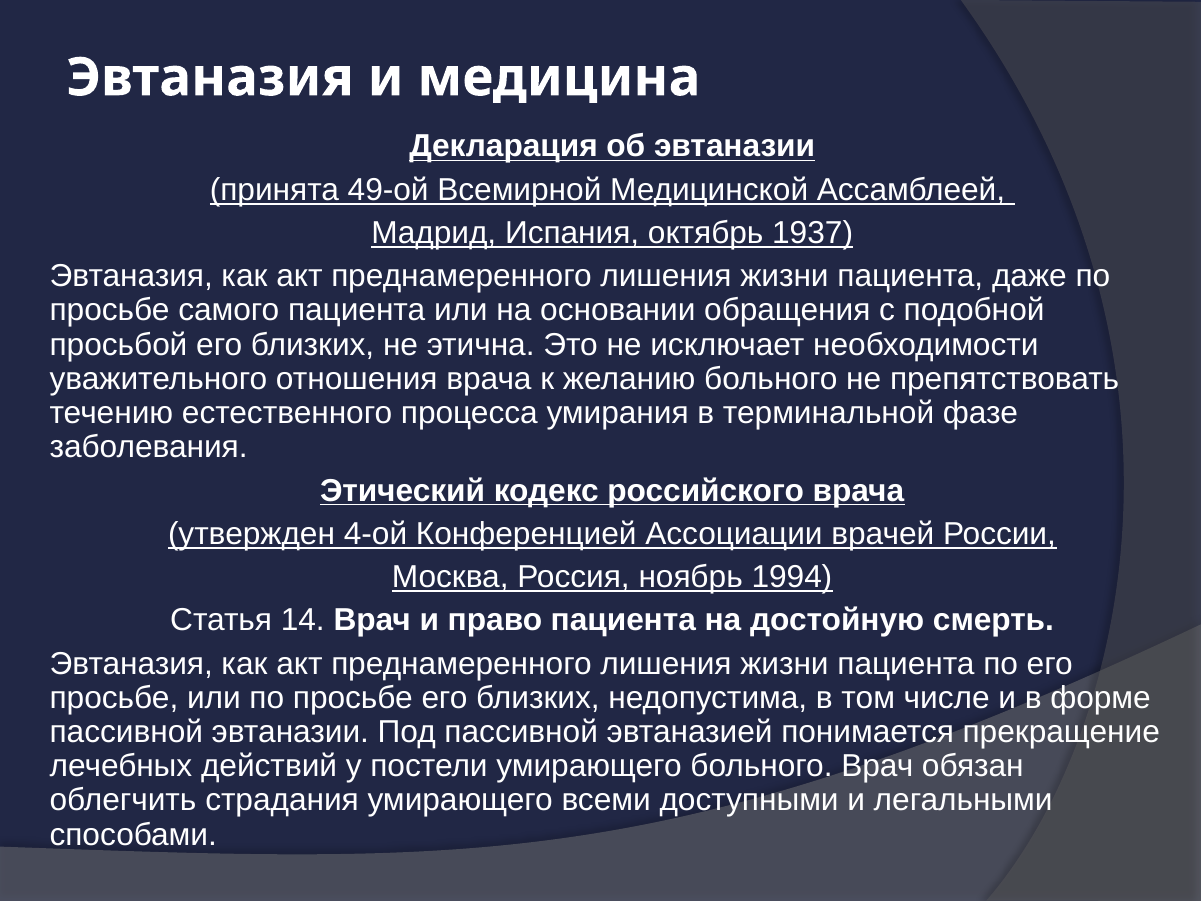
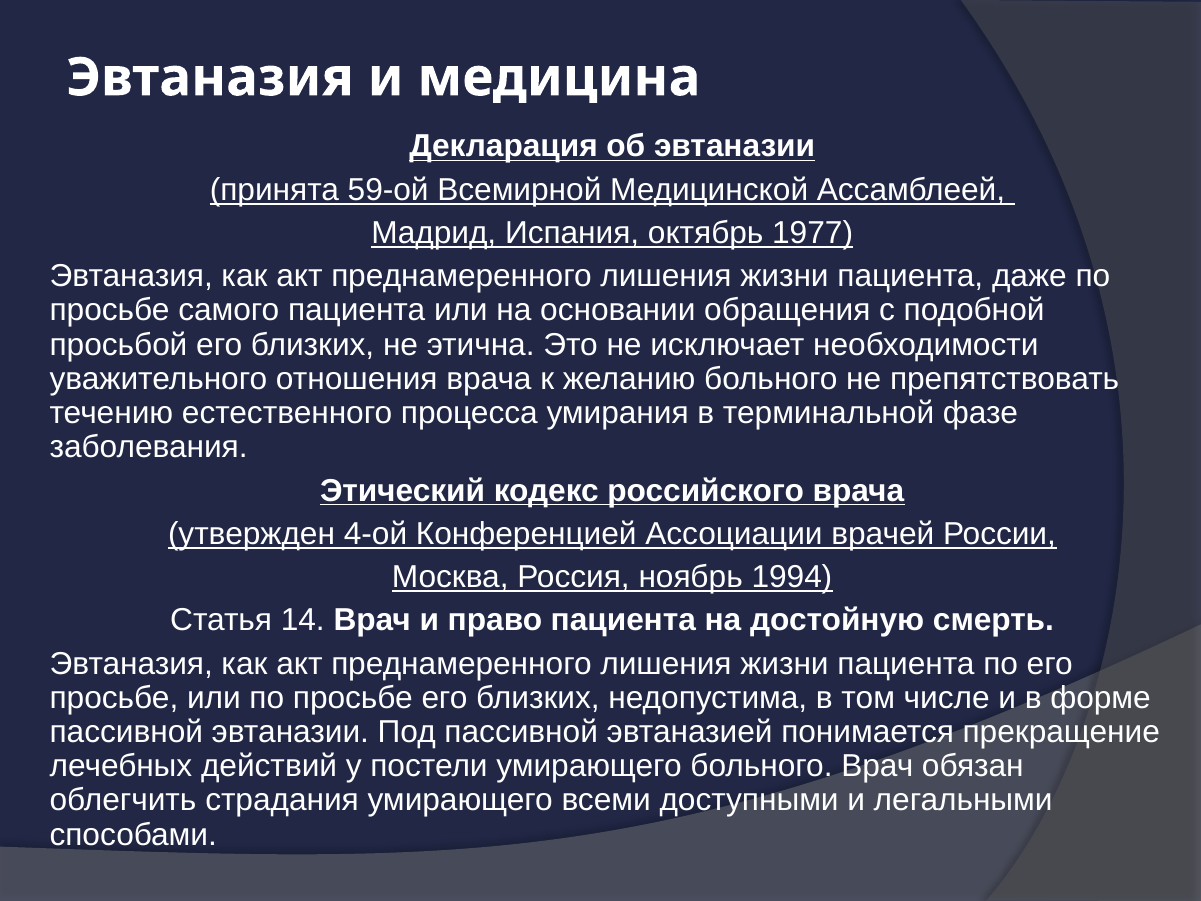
49-ой: 49-ой -> 59-ой (388, 190)
1937: 1937 -> 1977 (813, 233)
